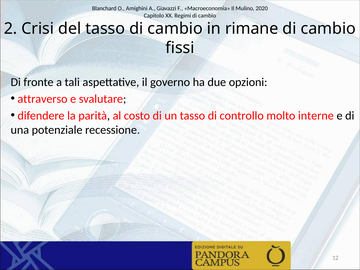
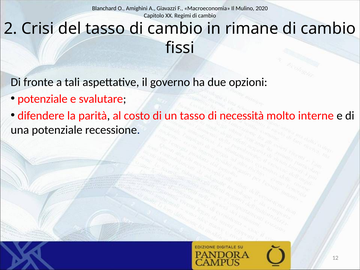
attraverso: attraverso -> potenziale (43, 99)
controllo: controllo -> necessità (242, 116)
